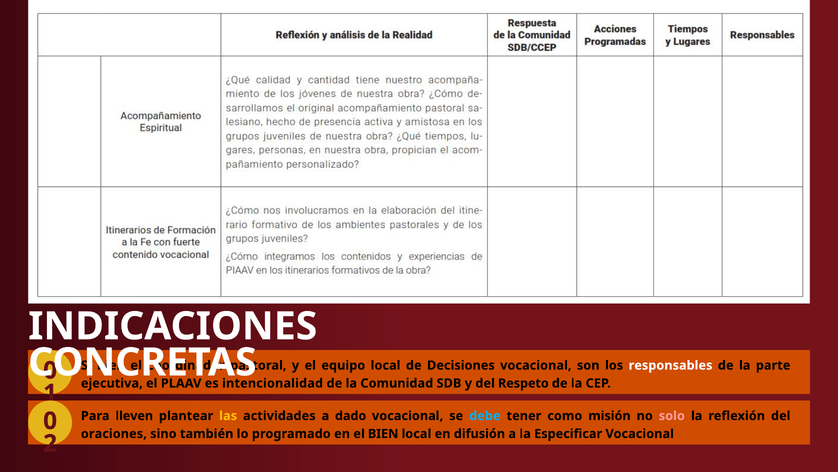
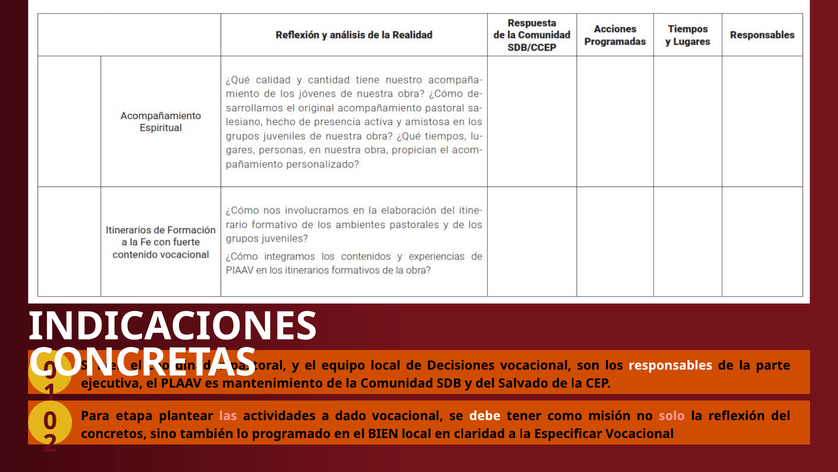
intencionalidad: intencionalidad -> mantenimiento (273, 383)
Respeto: Respeto -> Salvado (523, 383)
lleven: lleven -> etapa (134, 415)
las colour: yellow -> pink (228, 415)
debe colour: light blue -> white (485, 415)
oraciones: oraciones -> concretos (114, 433)
difusión: difusión -> claridad (479, 433)
